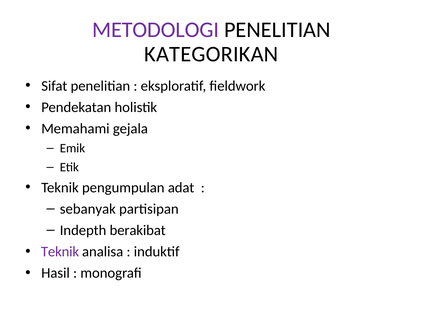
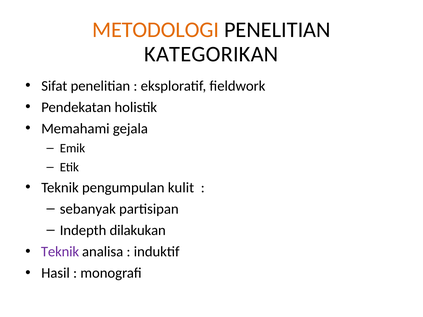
METODOLOGI colour: purple -> orange (156, 30)
adat: adat -> kulit (181, 188)
berakibat: berakibat -> dilakukan (138, 231)
